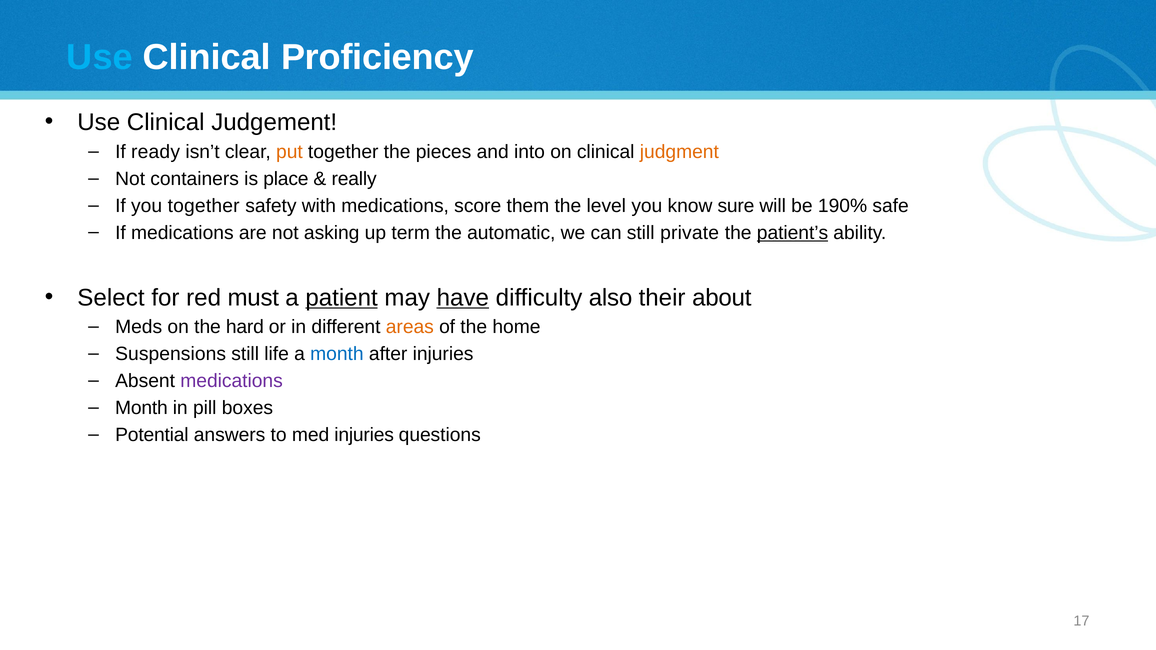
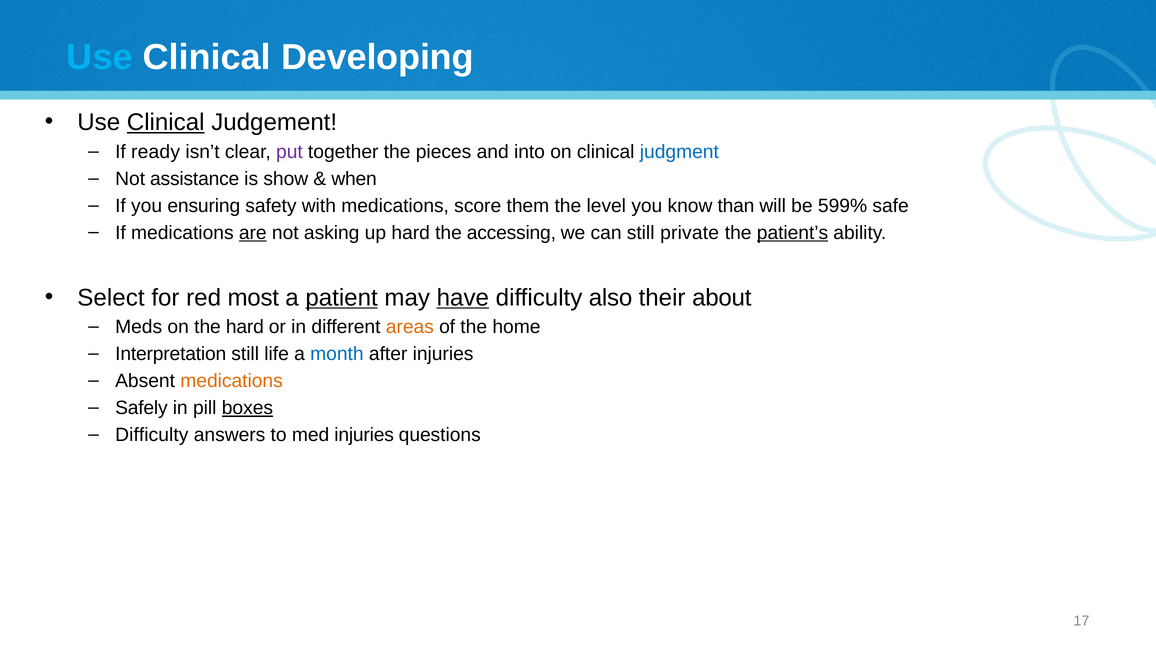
Proficiency: Proficiency -> Developing (377, 57)
Clinical underline: none -> present (166, 122)
put colour: orange -> purple (289, 152)
judgment colour: orange -> blue (679, 152)
containers: containers -> assistance (195, 179)
place: place -> show (286, 179)
really: really -> when (354, 179)
you together: together -> ensuring (204, 206)
sure: sure -> than (736, 206)
190%: 190% -> 599% (843, 206)
are underline: none -> present (253, 233)
up term: term -> hard (411, 233)
automatic: automatic -> accessing (511, 233)
must: must -> most (253, 298)
Suspensions: Suspensions -> Interpretation (171, 354)
medications colour: purple -> orange (232, 381)
Month: Month -> Safely (141, 408)
boxes underline: none -> present (247, 408)
Potential: Potential -> Difficulty (152, 435)
